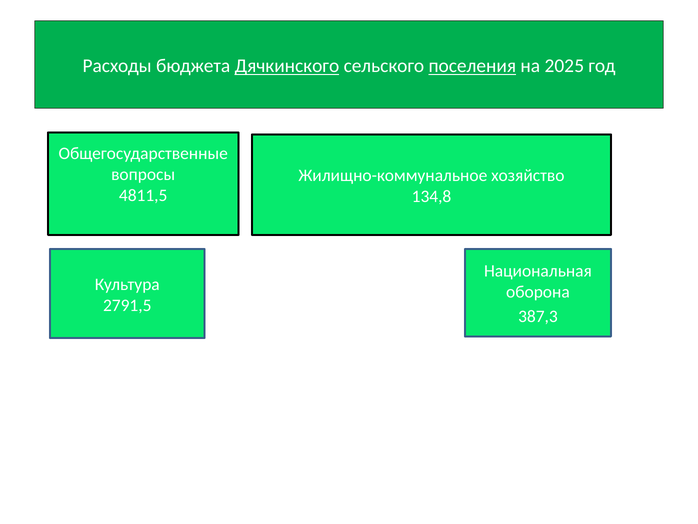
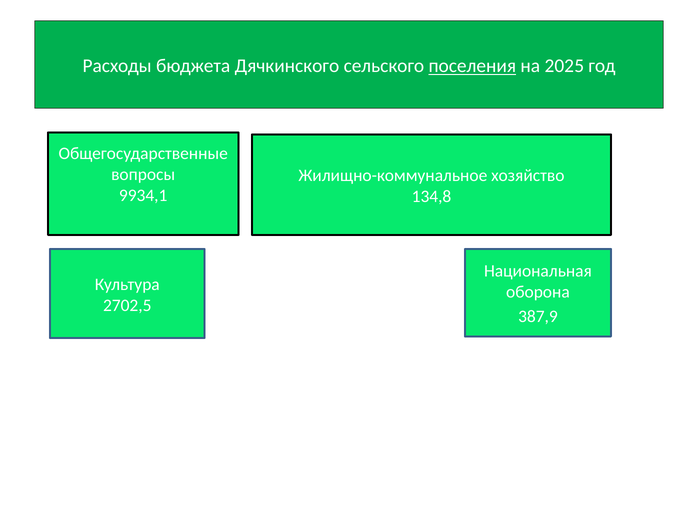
Дячкинского underline: present -> none (287, 66)
4811,5: 4811,5 -> 9934,1 (143, 195)
2791,5: 2791,5 -> 2702,5 (127, 305)
387,3: 387,3 -> 387,9 (538, 316)
